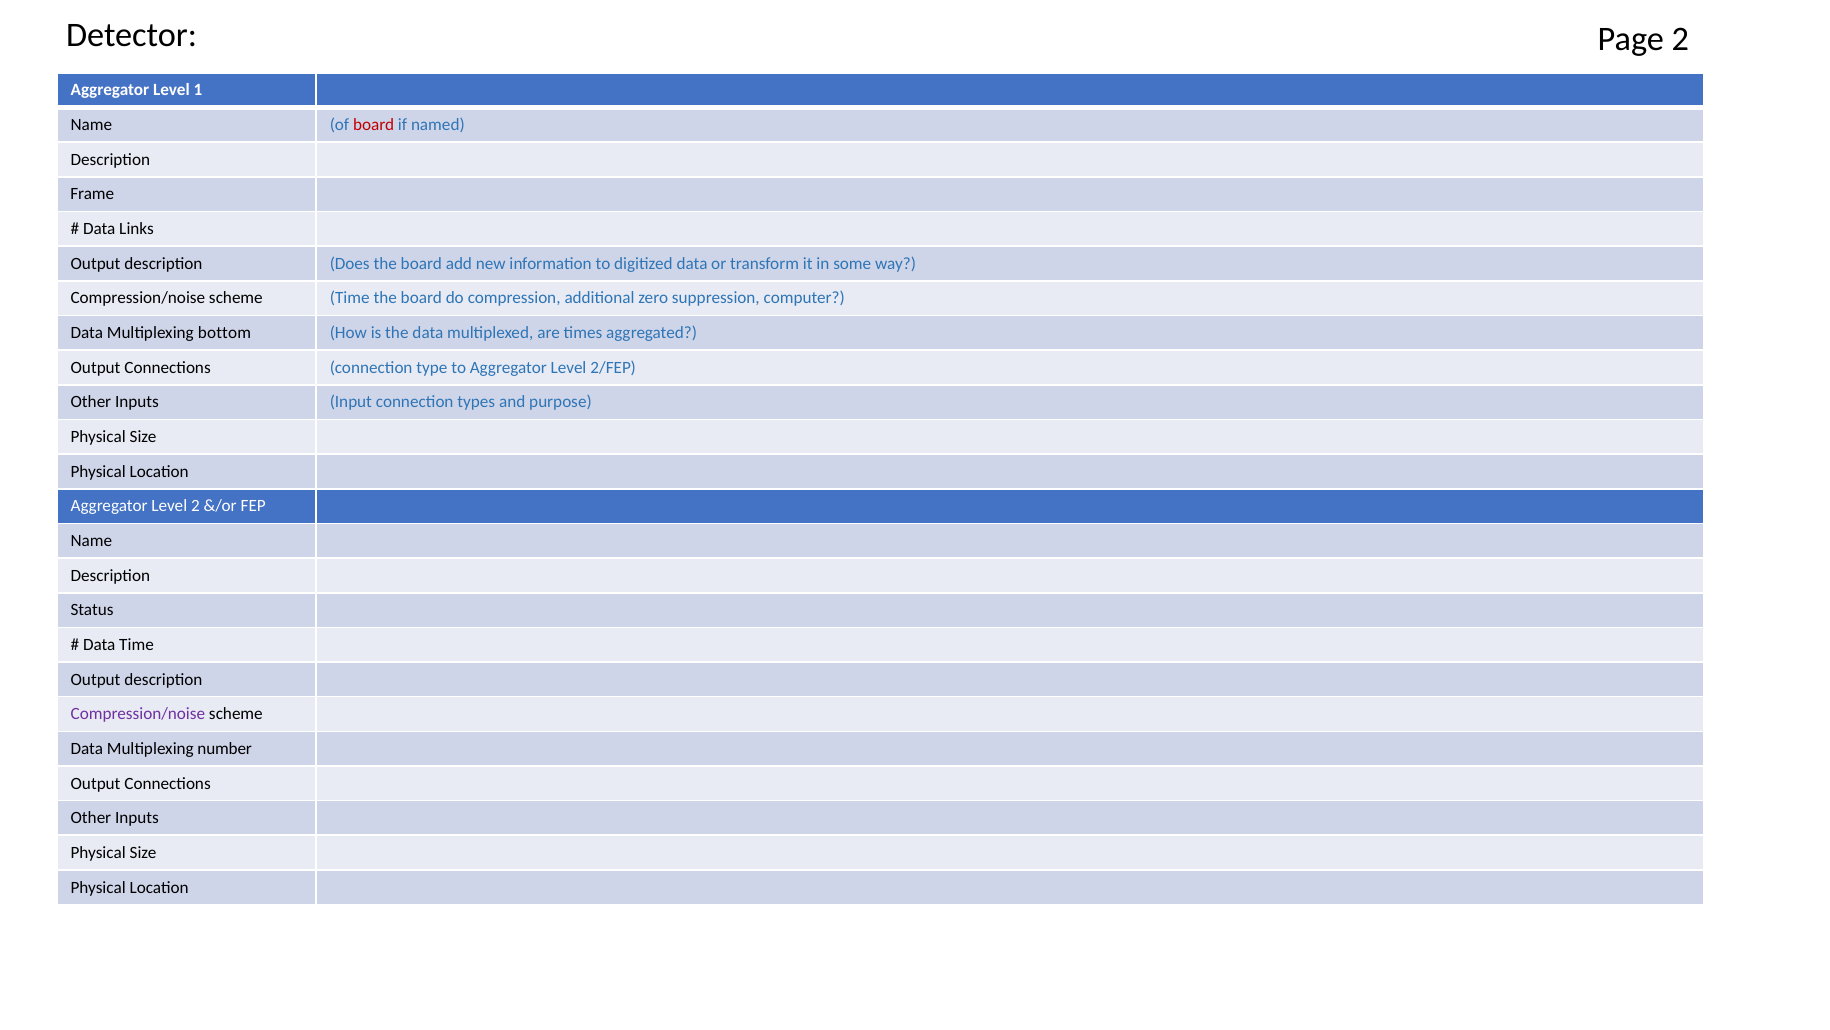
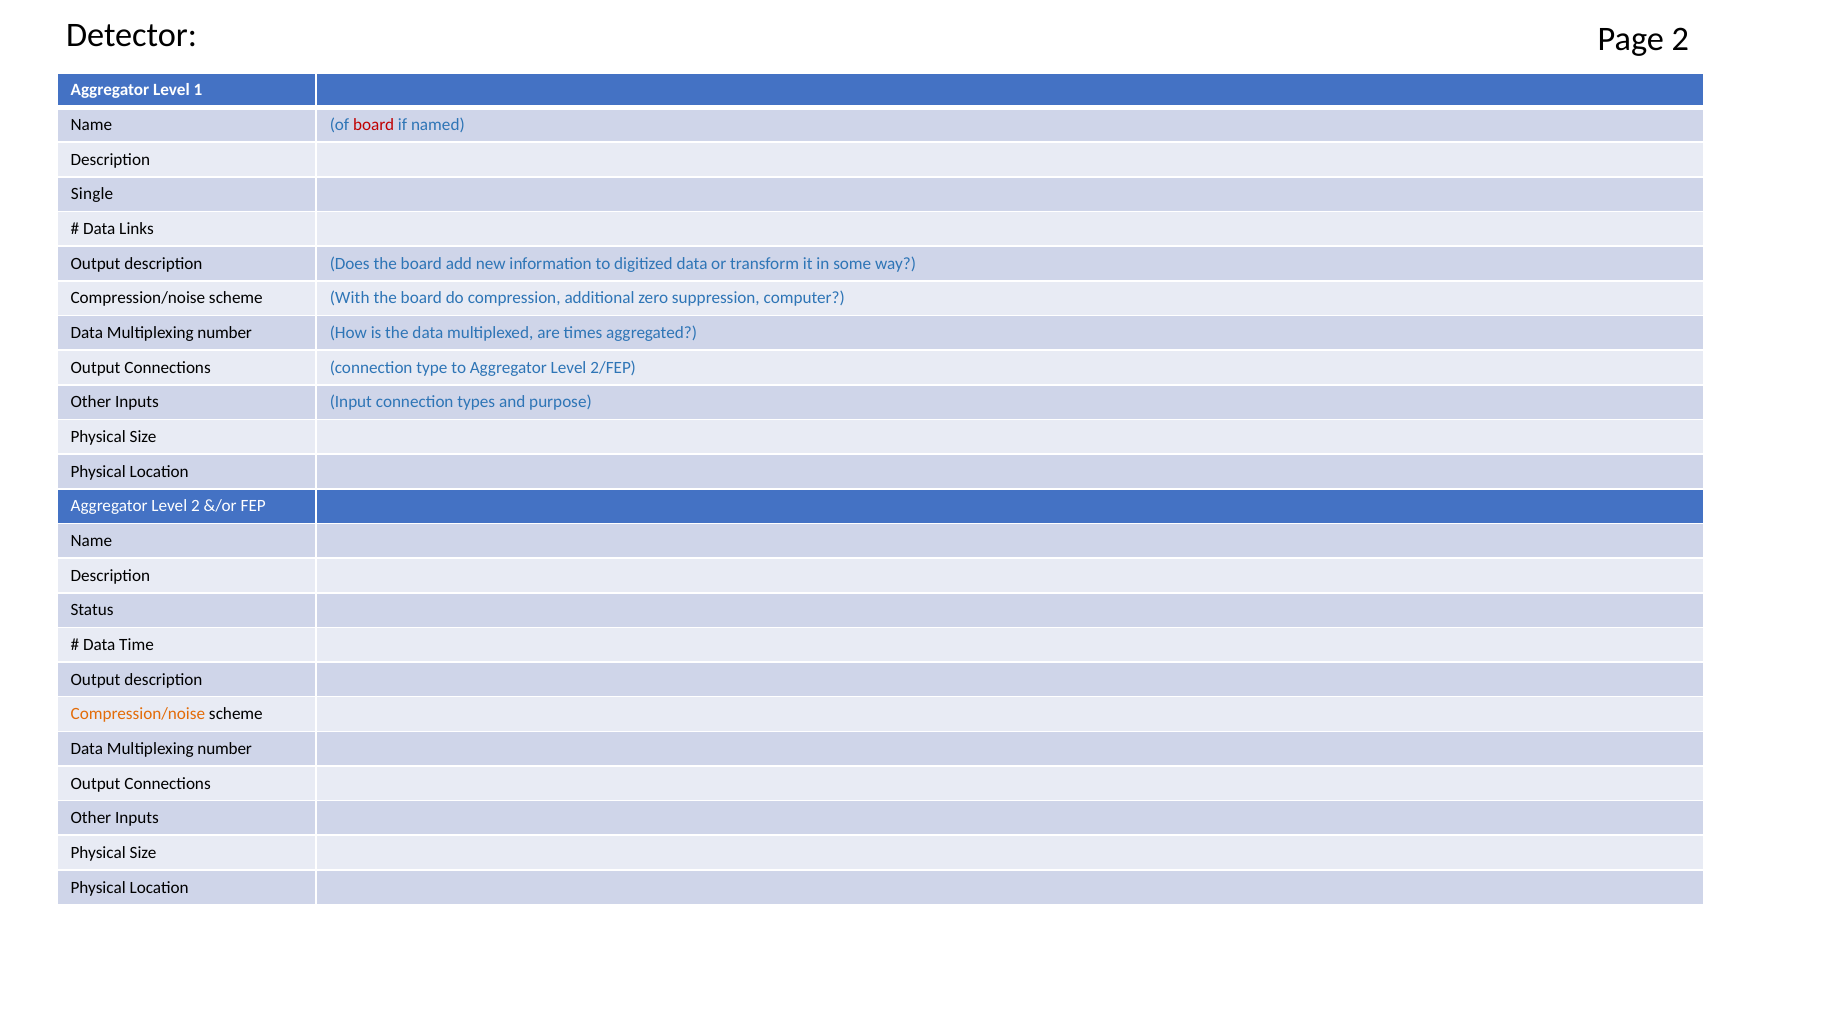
Frame: Frame -> Single (92, 194)
scheme Time: Time -> With (350, 298)
bottom: bottom -> number (225, 333)
Compression/noise colour: purple -> orange (138, 714)
